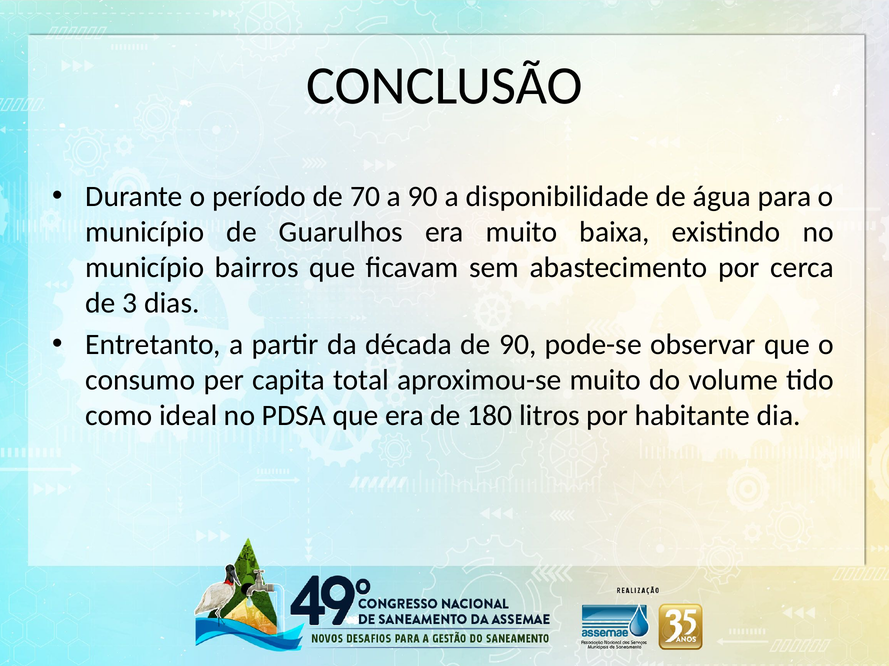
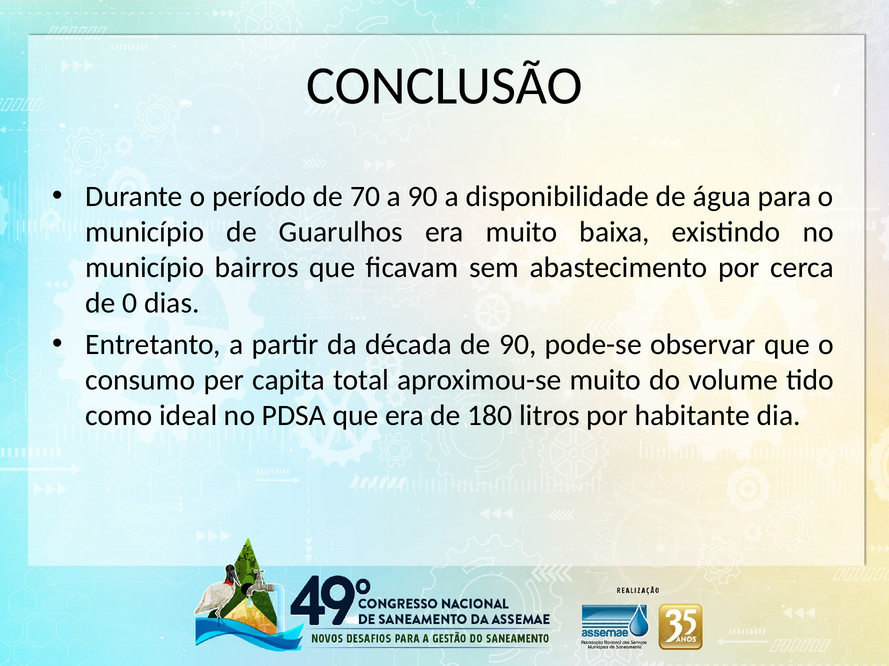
3: 3 -> 0 (130, 303)
